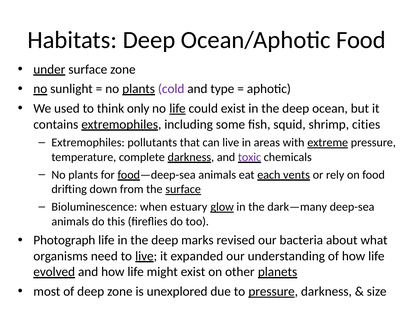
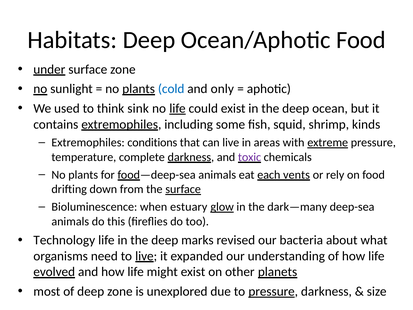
cold colour: purple -> blue (171, 89)
type: type -> only (222, 89)
only: only -> sink (138, 108)
cities: cities -> kinds (366, 124)
pollutants: pollutants -> conditions (152, 142)
Photograph: Photograph -> Technology (64, 240)
